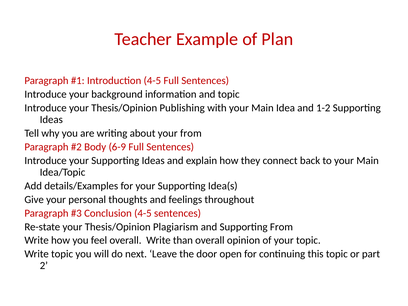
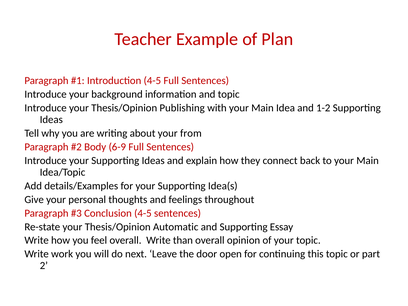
Plagiarism: Plagiarism -> Automatic (176, 227)
Supporting From: From -> Essay (282, 227)
Write topic: topic -> work (62, 254)
